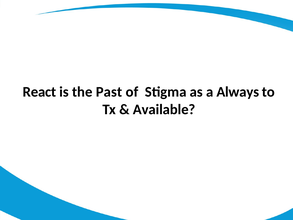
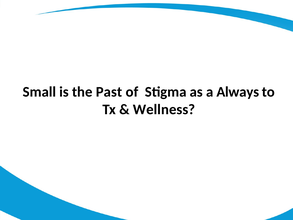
React: React -> Small (39, 92)
Available: Available -> Wellness (164, 109)
